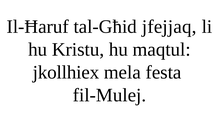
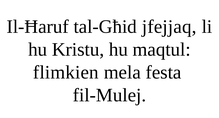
jkollhiex: jkollhiex -> flimkien (66, 72)
